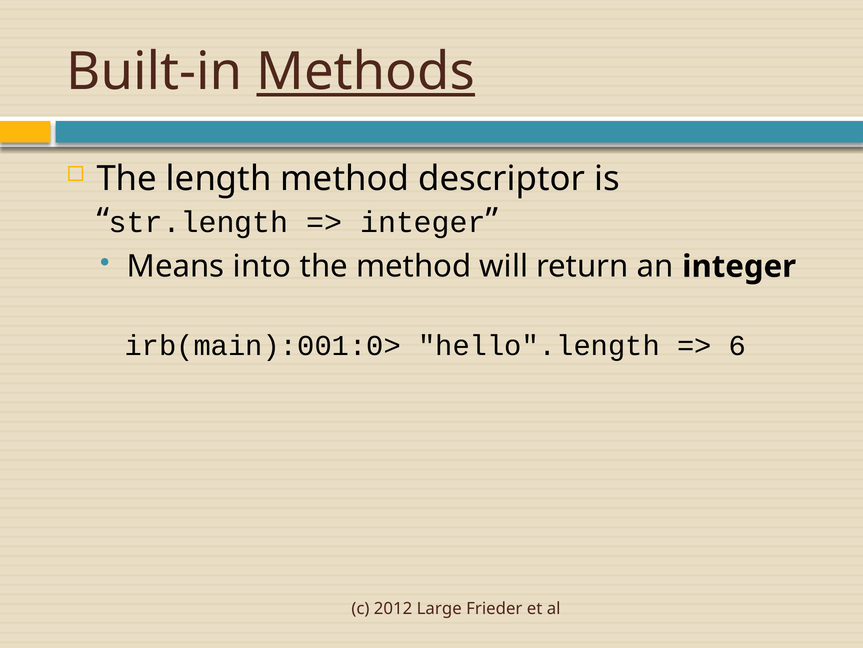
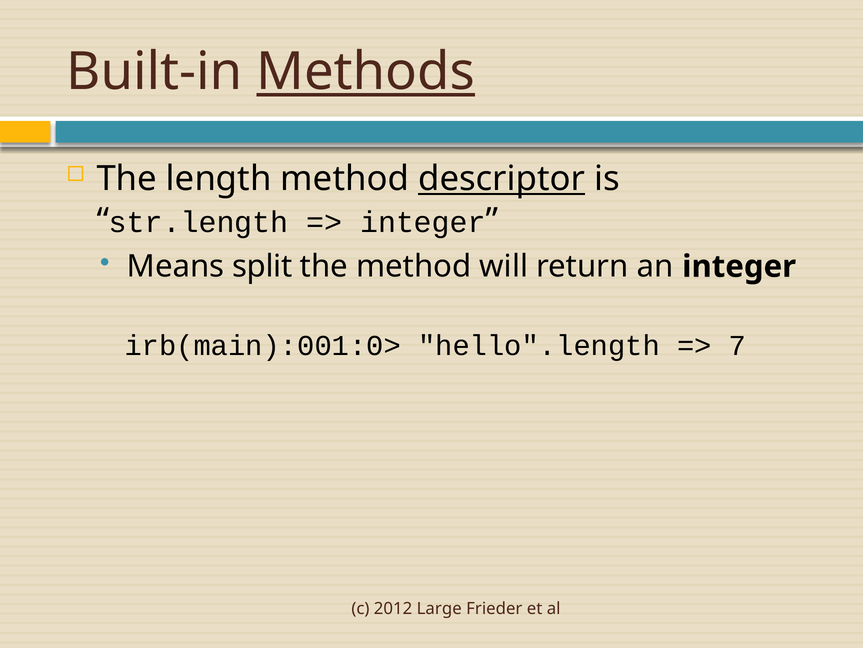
descriptor underline: none -> present (502, 179)
into: into -> split (262, 266)
6: 6 -> 7 (738, 345)
